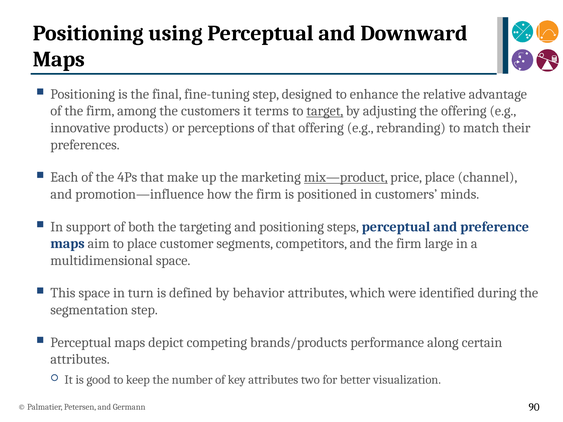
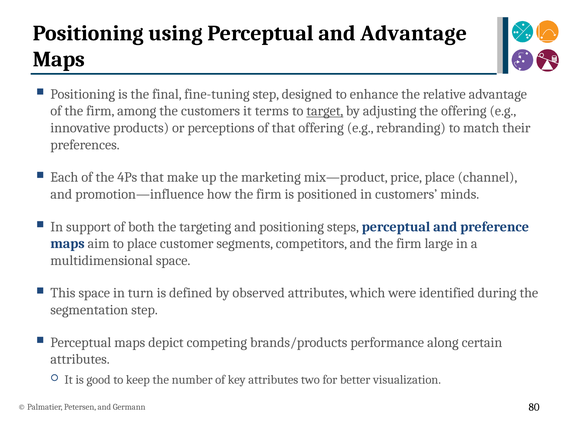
and Downward: Downward -> Advantage (414, 33)
mix—product underline: present -> none (346, 177)
behavior: behavior -> observed (259, 293)
90: 90 -> 80 (534, 407)
